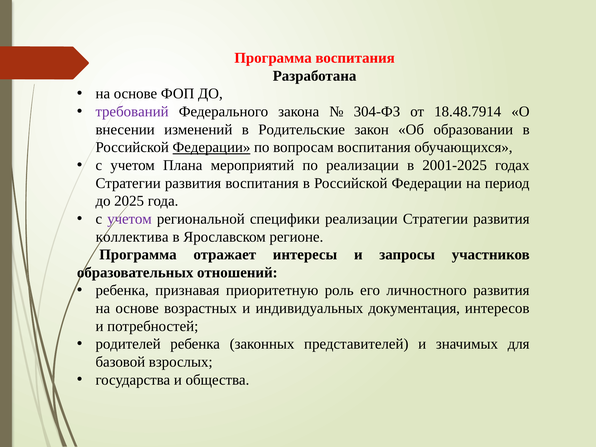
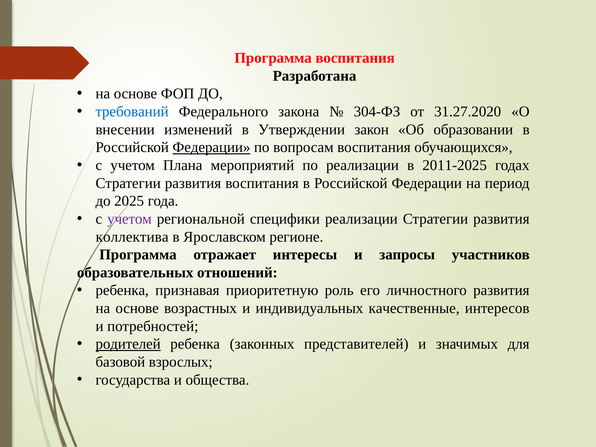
требований colour: purple -> blue (132, 112)
18.48.7914: 18.48.7914 -> 31.27.2020 (468, 112)
Родительские: Родительские -> Утверждении (302, 129)
2001-2025: 2001-2025 -> 2011-2025 (455, 165)
документация: документация -> качественные (414, 308)
родителей underline: none -> present (128, 344)
